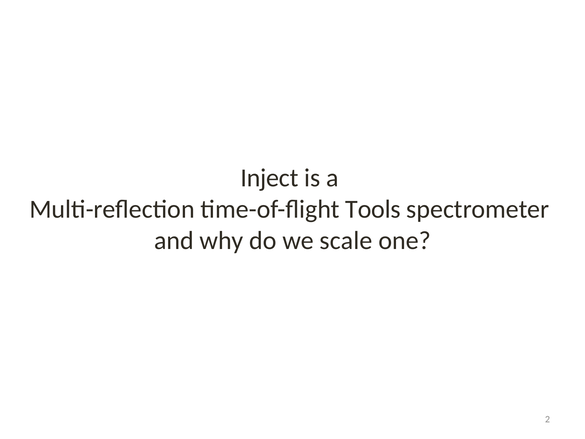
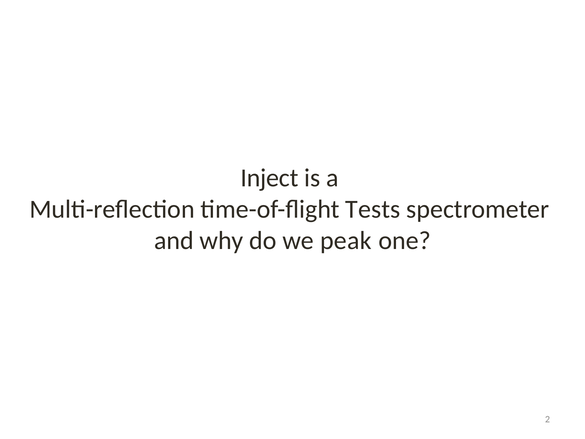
Tools: Tools -> Tests (373, 209)
scale: scale -> peak (346, 240)
